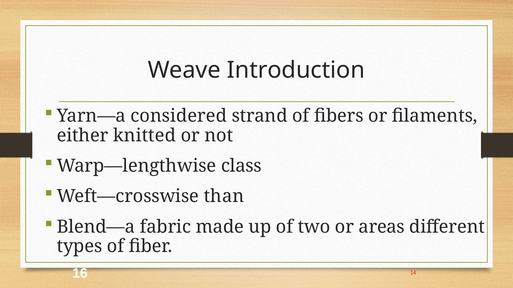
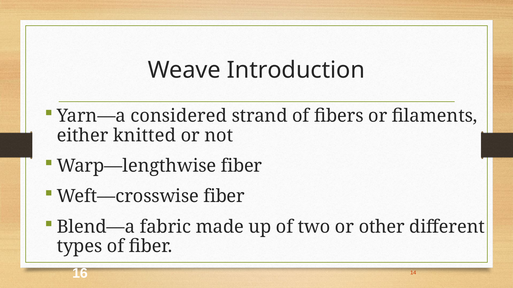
Warp—lengthwise class: class -> fiber (242, 166)
Weft—crosswise than: than -> fiber (224, 197)
areas: areas -> other (382, 227)
